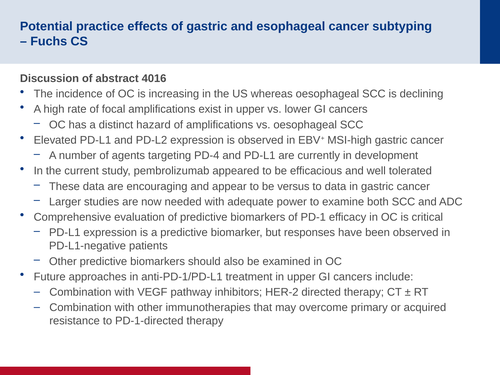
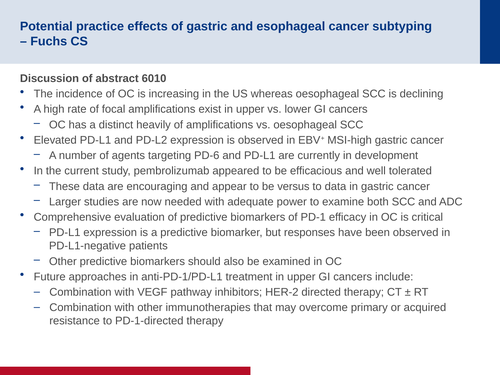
4016: 4016 -> 6010 (154, 79)
hazard: hazard -> heavily (154, 125)
PD-4: PD-4 -> PD-6 (207, 156)
